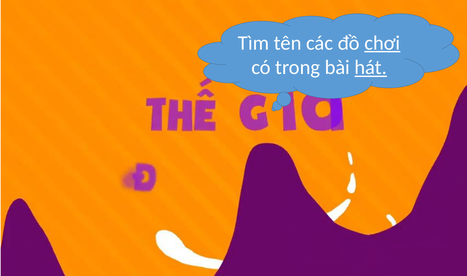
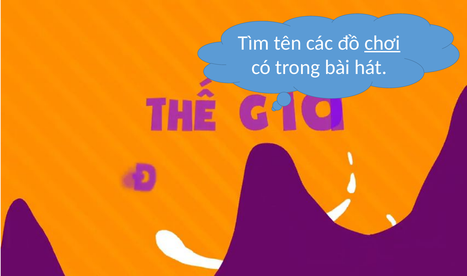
hát underline: present -> none (371, 67)
